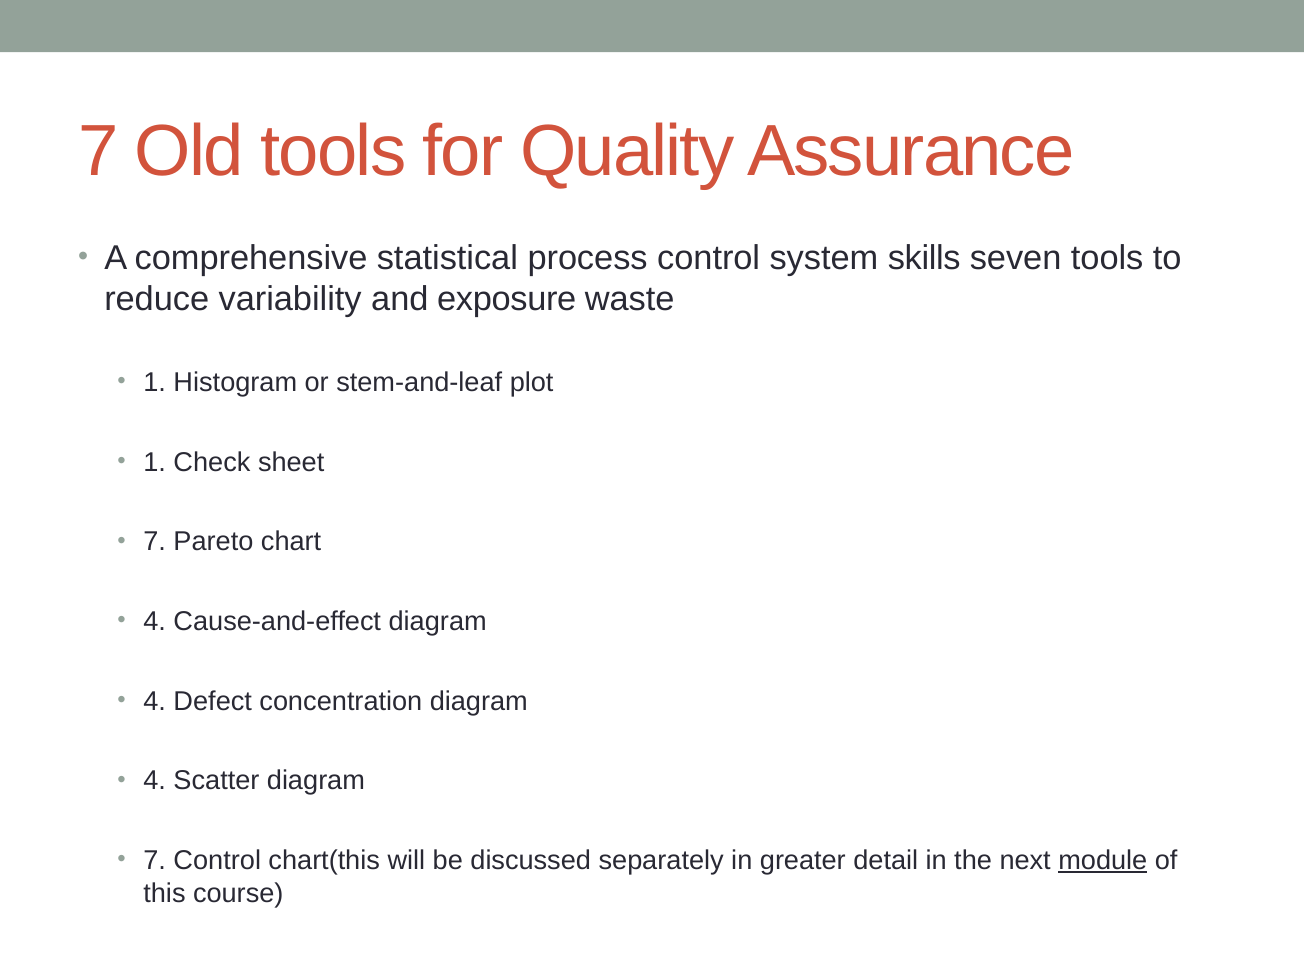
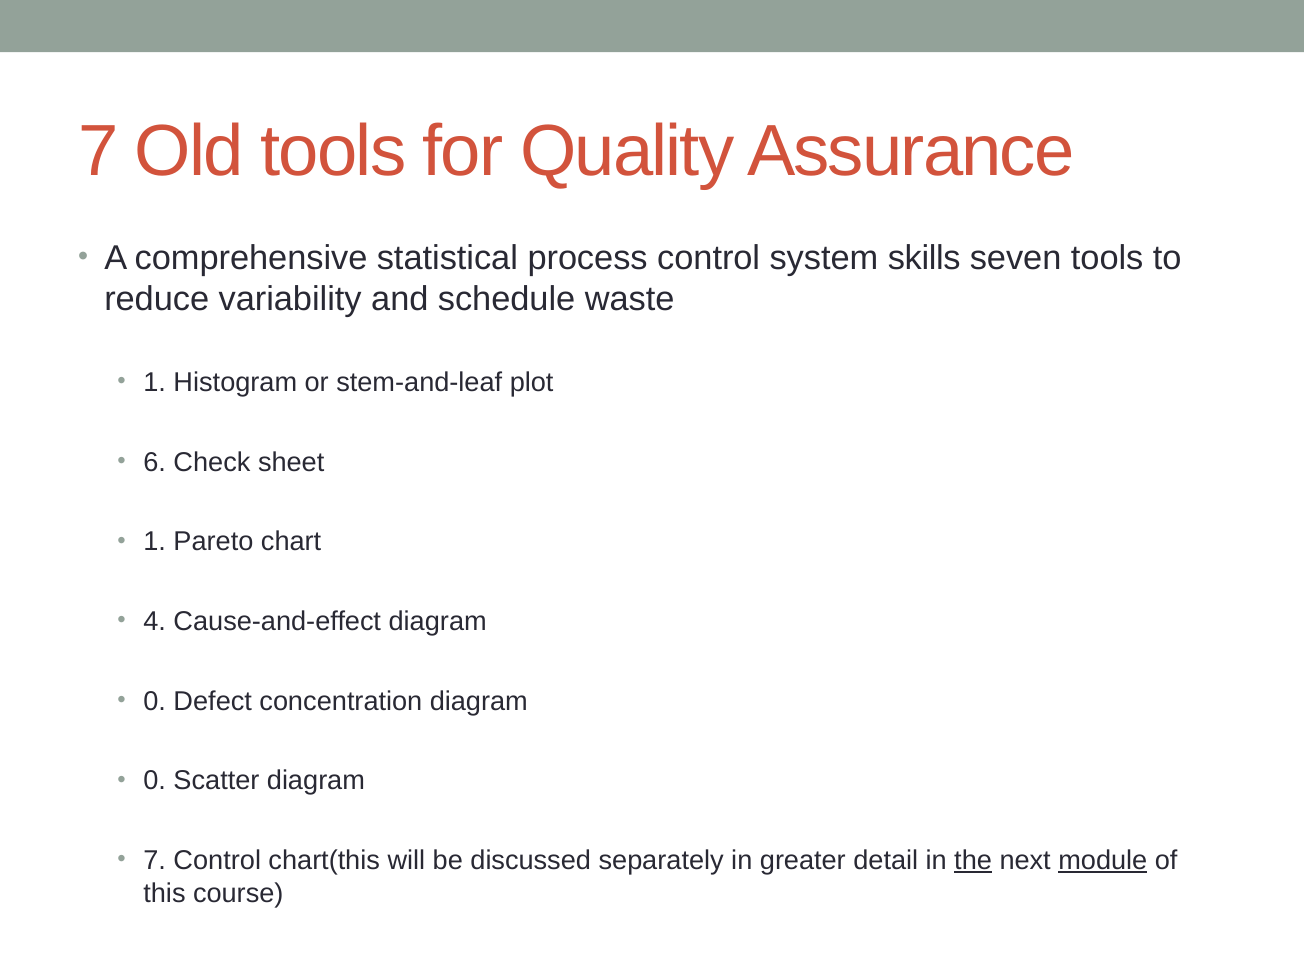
exposure: exposure -> schedule (507, 299)
1: 1 -> 6 (155, 462)
7: 7 -> 1 (155, 542)
4: 4 -> 0 (155, 701)
4: 4 -> 0 (155, 781)
the underline: none -> present (973, 861)
